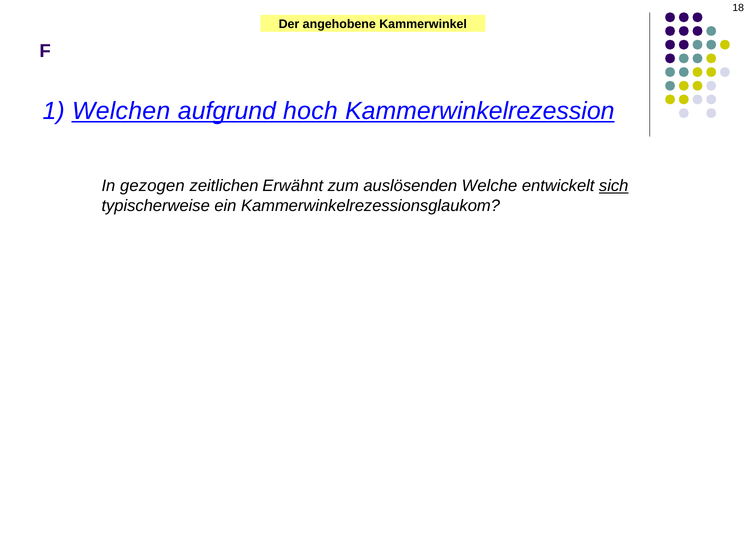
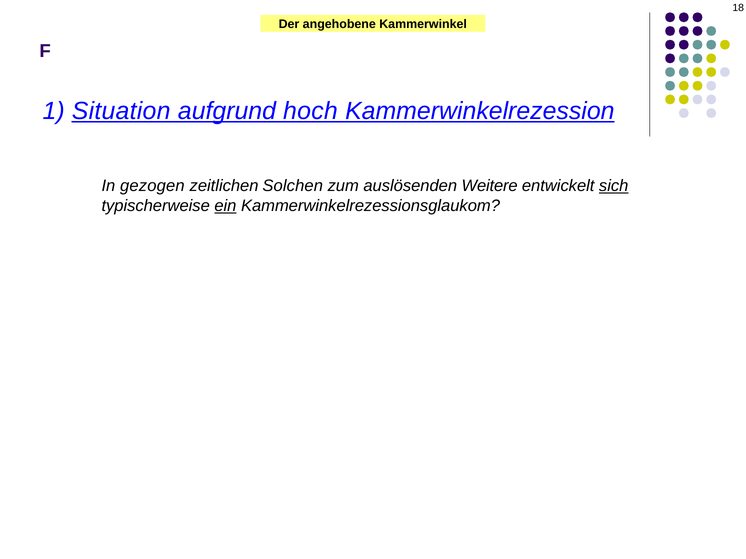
Welchen: Welchen -> Situation (121, 111)
Erwähnt: Erwähnt -> Solchen (293, 186)
Welche: Welche -> Weitere (490, 186)
ein underline: none -> present (225, 206)
